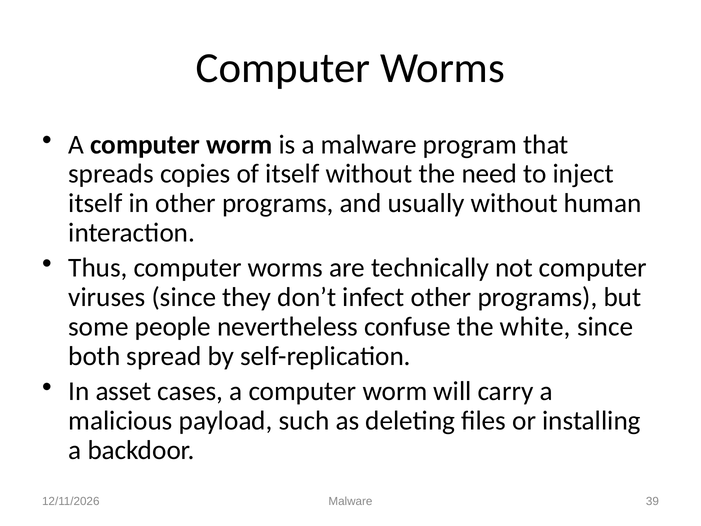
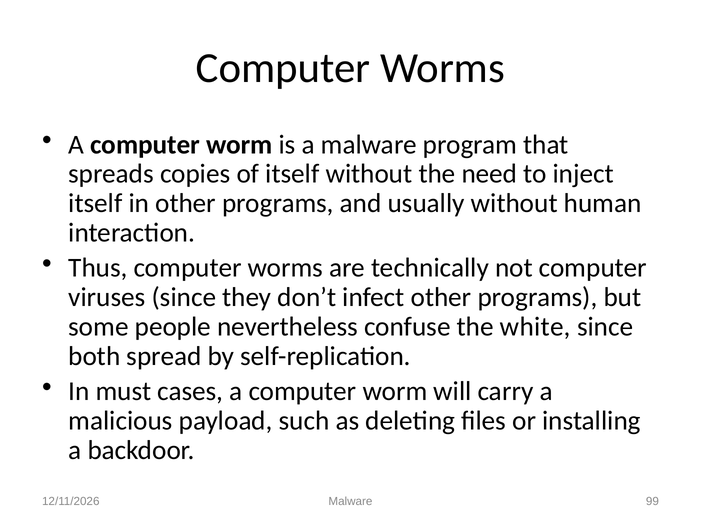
asset: asset -> must (123, 391)
39: 39 -> 99 (652, 501)
